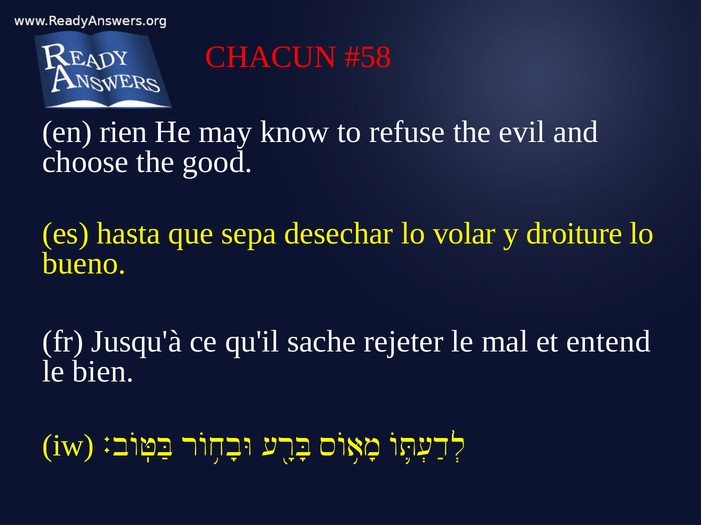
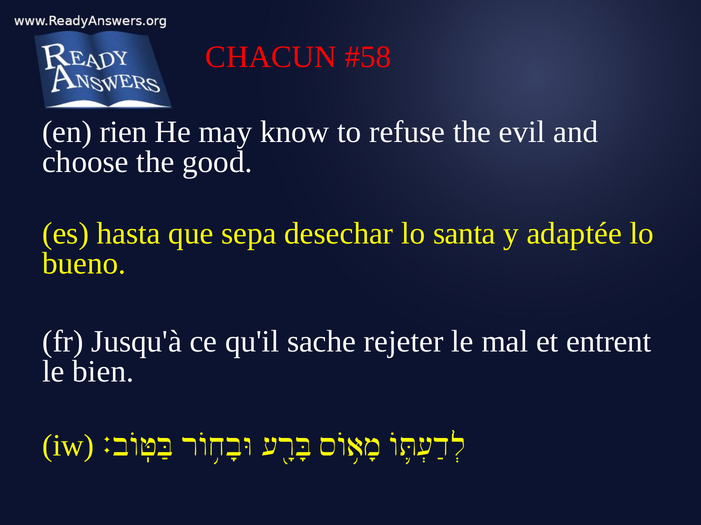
volar: volar -> santa (464, 234)
droiture: droiture -> adaptée (574, 234)
entend: entend -> entrent (609, 342)
